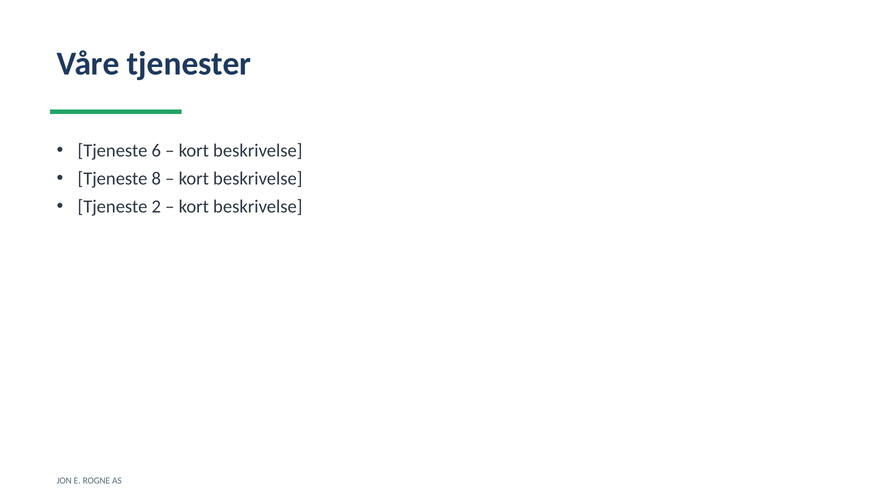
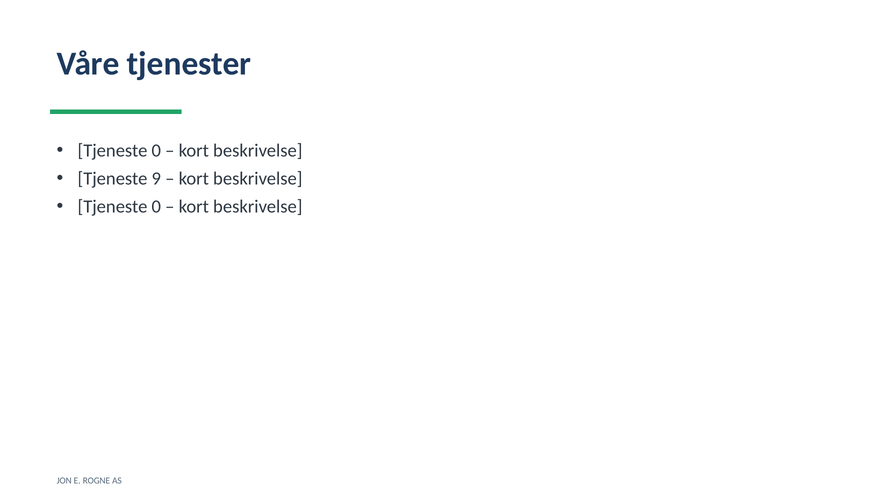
6: 6 -> 0 (156, 151)
8: 8 -> 9 (156, 179)
2: 2 -> 0 (156, 207)
